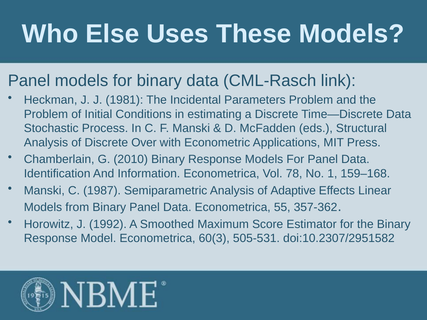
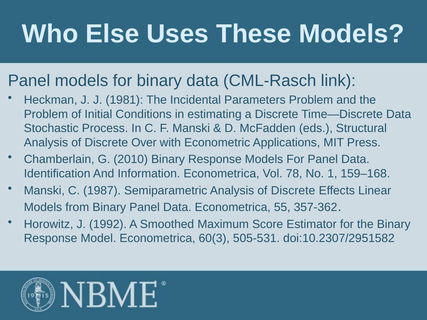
Semiparametric Analysis of Adaptive: Adaptive -> Discrete (293, 191)
